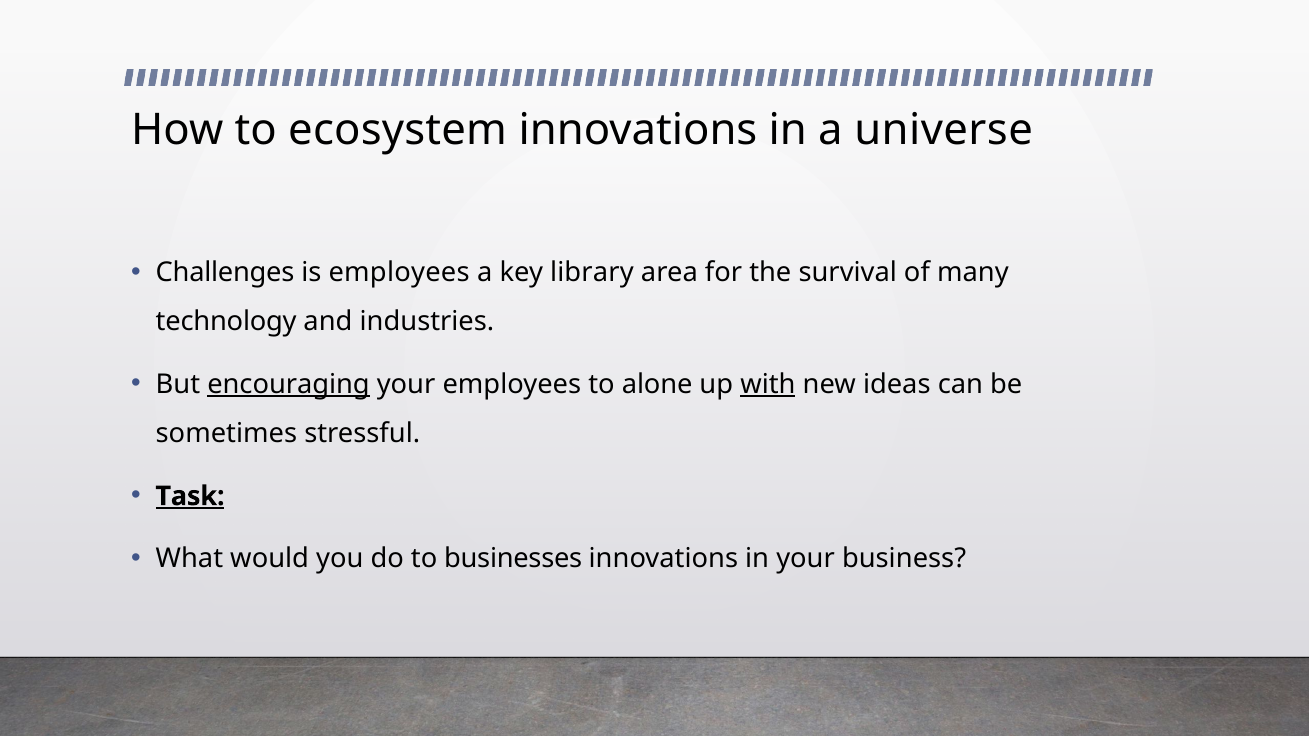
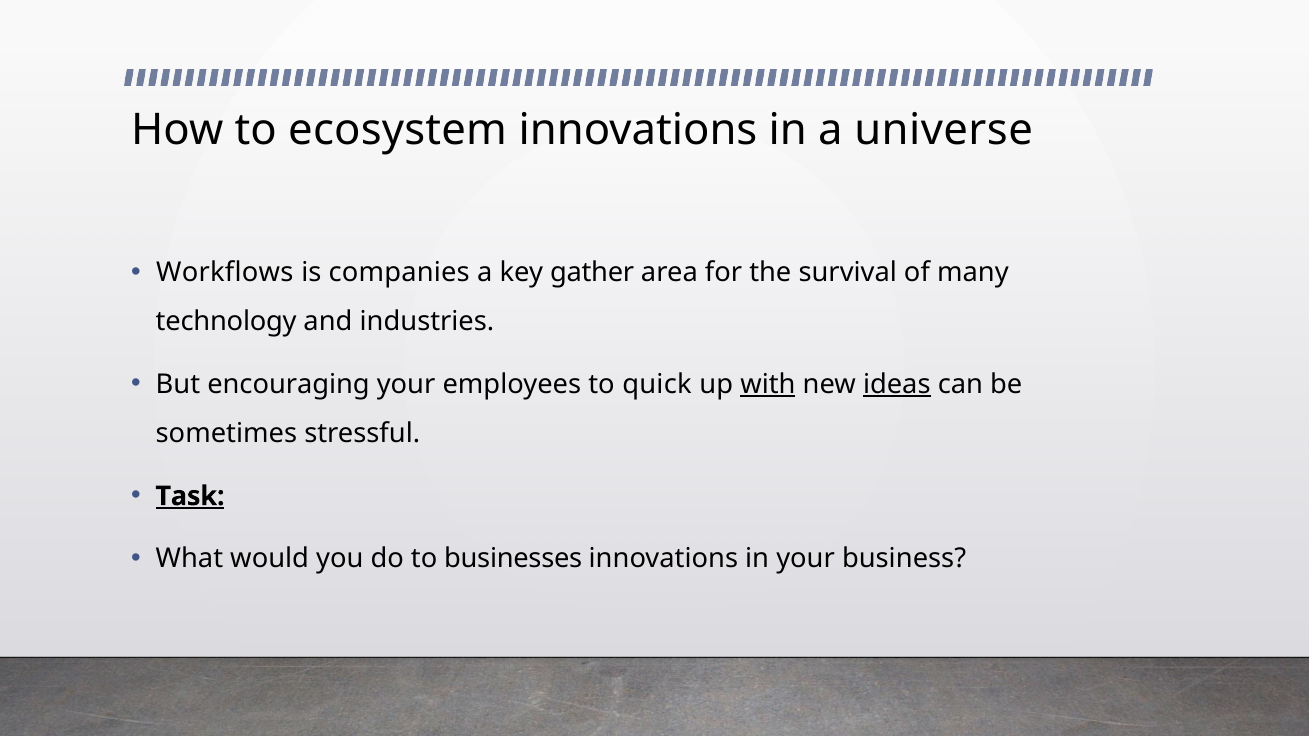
Challenges: Challenges -> Workflows (225, 273)
is employees: employees -> companies (399, 273)
library: library -> gather (592, 273)
encouraging underline: present -> none (289, 385)
alone: alone -> quick (657, 385)
ideas underline: none -> present (897, 385)
